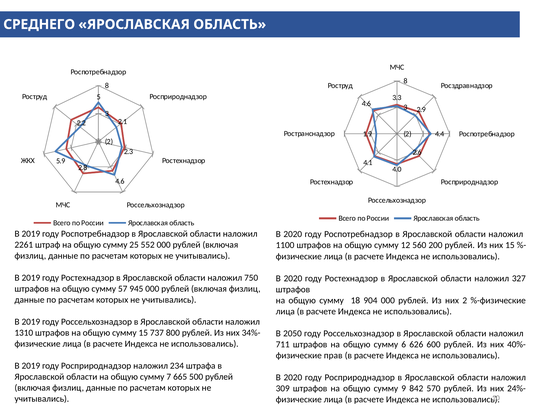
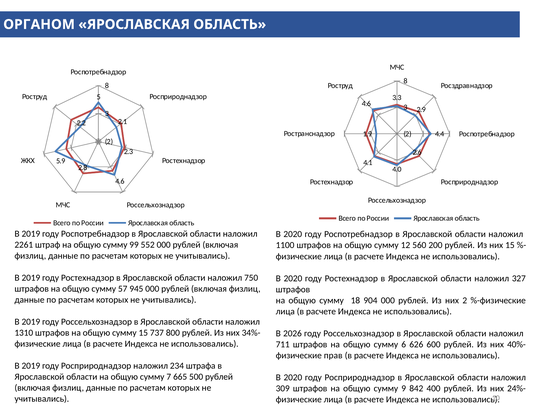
СРЕДНЕГО: СРЕДНЕГО -> ОРГАНОМ (39, 24)
25: 25 -> 99 (134, 244)
2050: 2050 -> 2026 (292, 333)
570: 570 -> 400 (433, 388)
